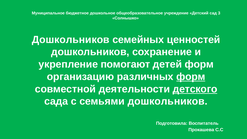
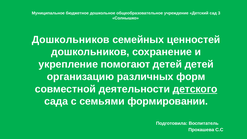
детей форм: форм -> детей (199, 64)
форм underline: present -> none (191, 77)
семьями дошкольников: дошкольников -> формировании (168, 101)
